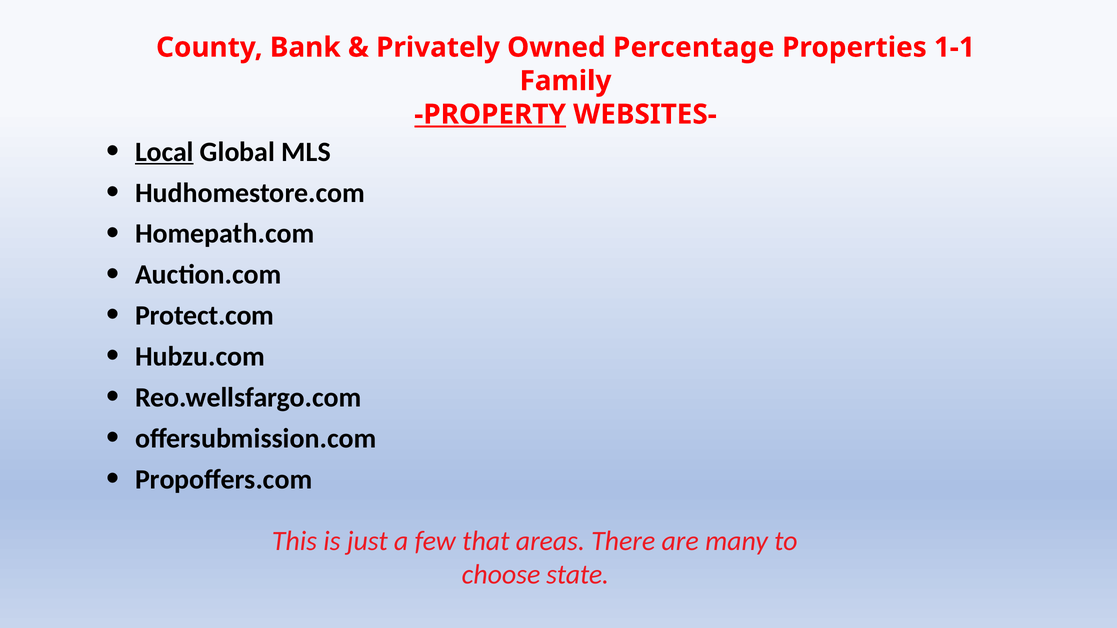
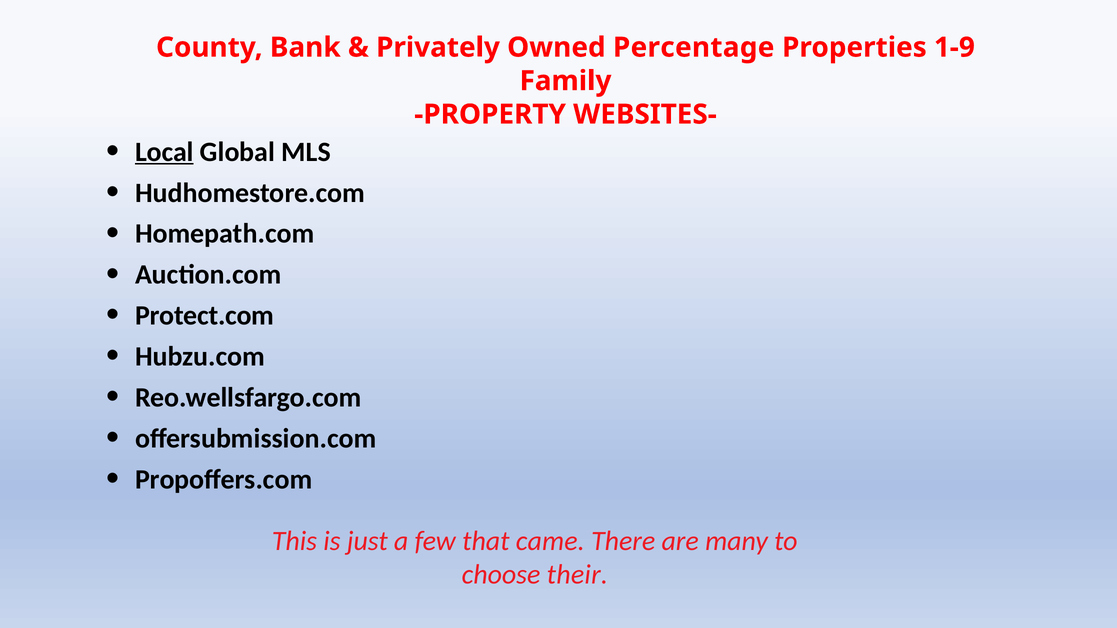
1-1: 1-1 -> 1-9 (954, 47)
PROPERTY underline: present -> none (490, 114)
areas: areas -> came (550, 541)
state: state -> their (577, 575)
